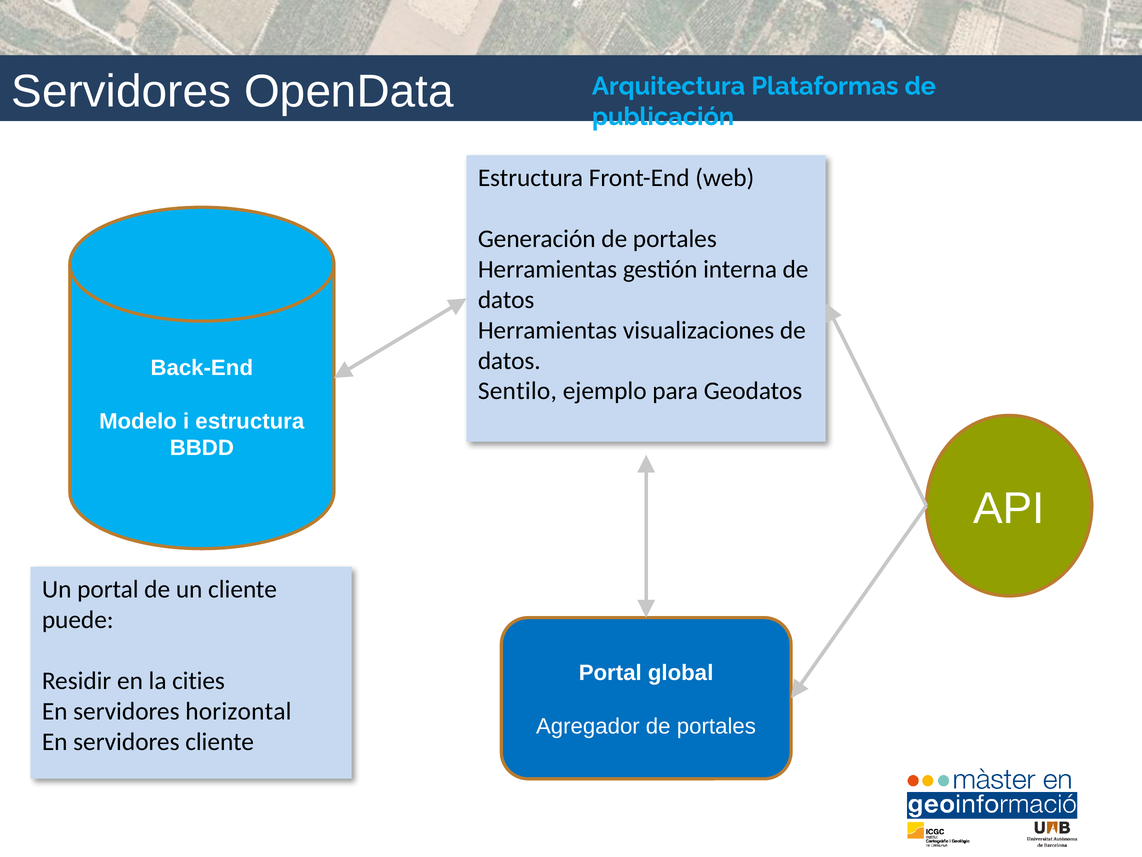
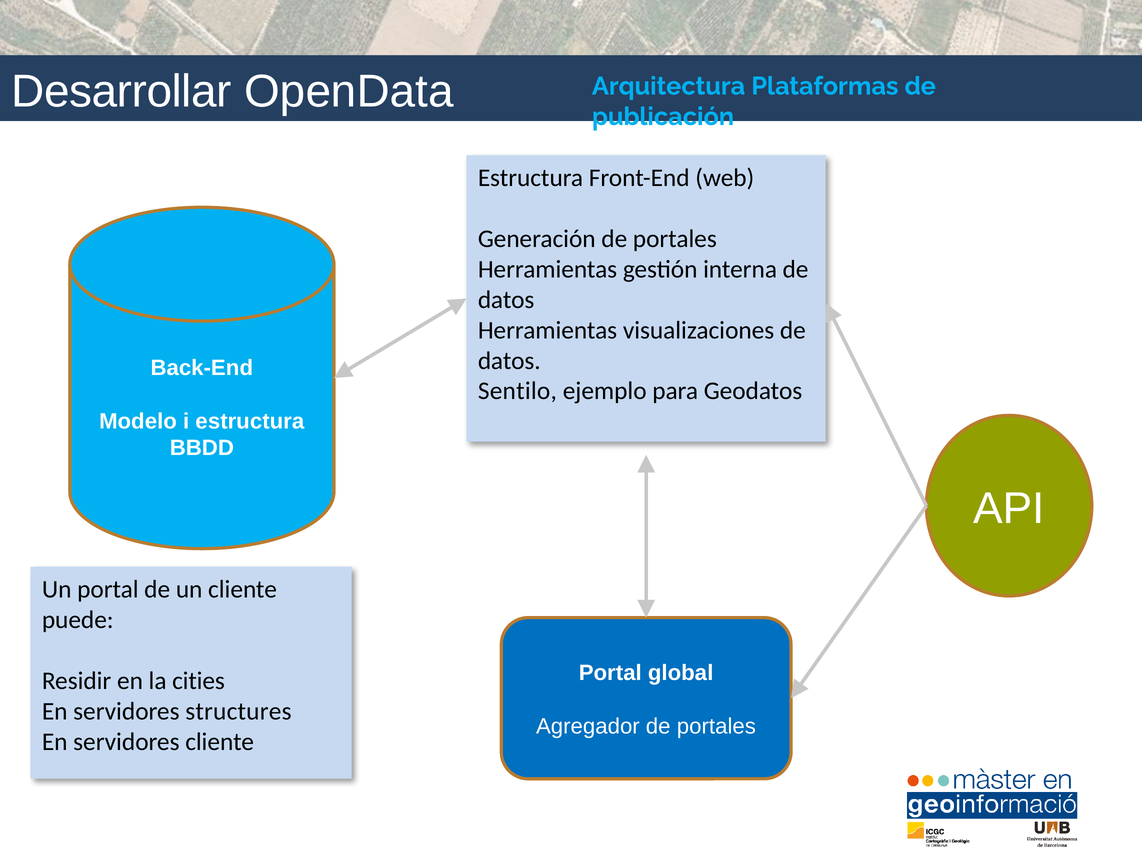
Servidores: Servidores -> Desarrollar (122, 92)
horizontal: horizontal -> structures (238, 711)
